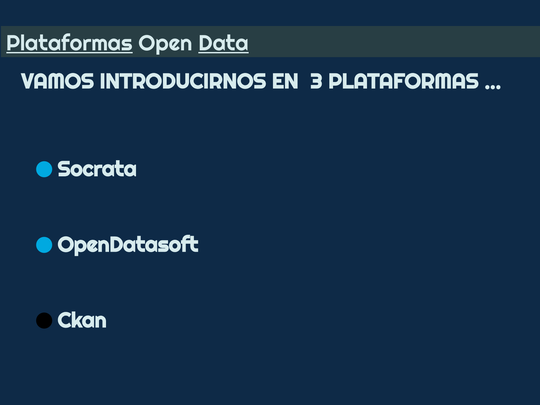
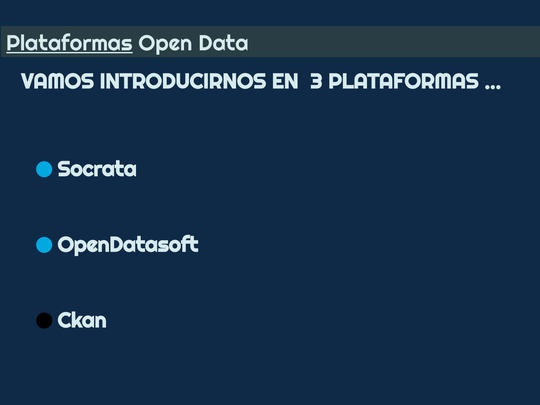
Data underline: present -> none (224, 43)
